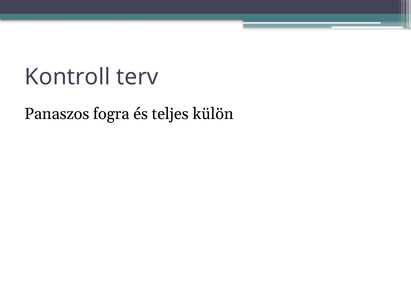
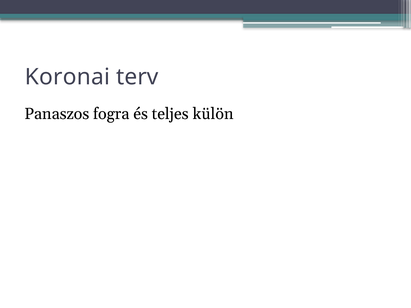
Kontroll: Kontroll -> Koronai (67, 77)
